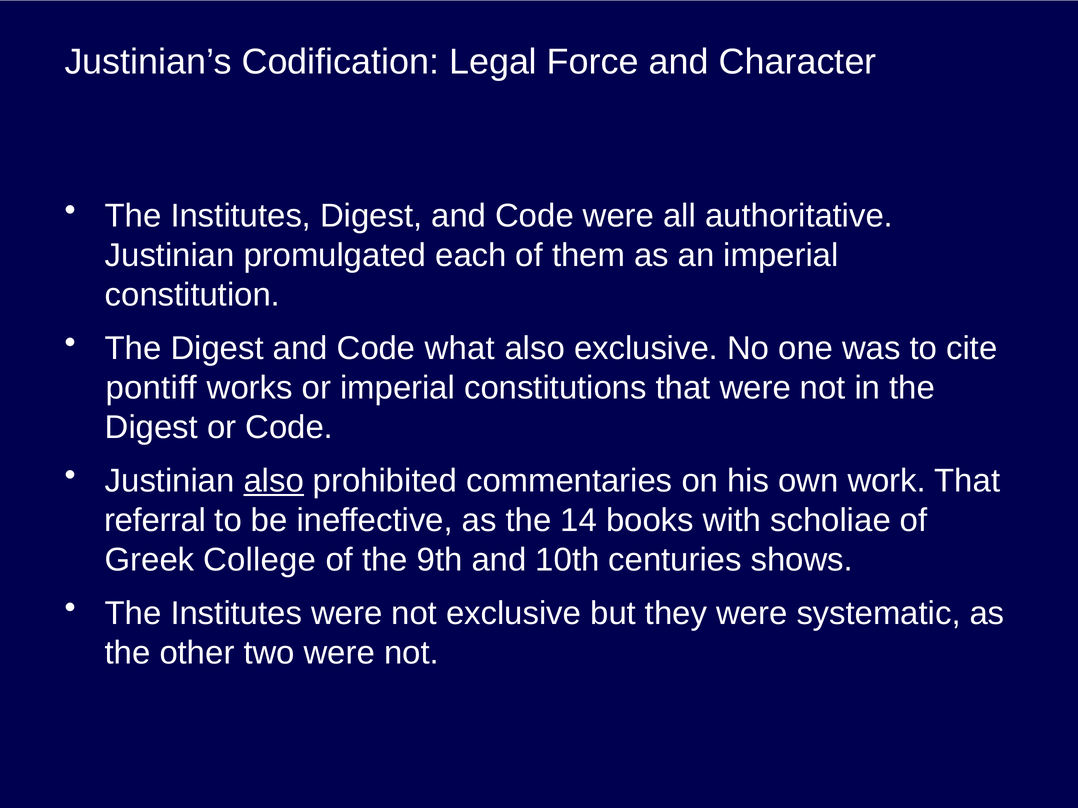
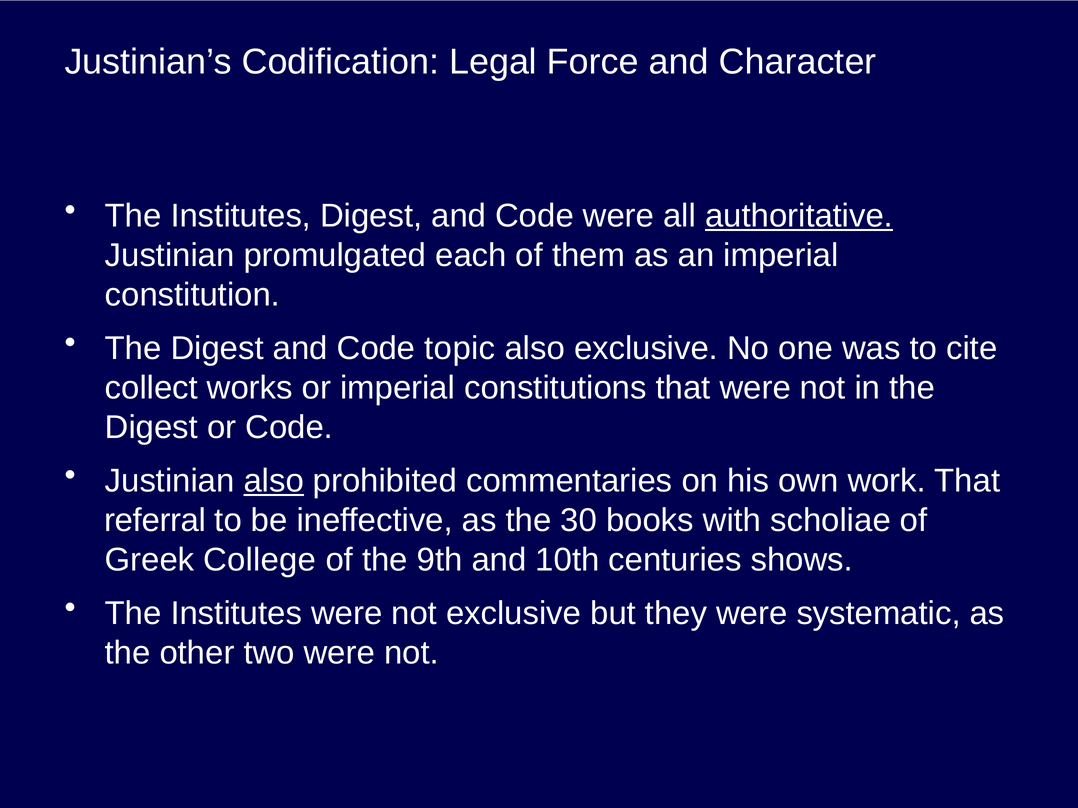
authoritative underline: none -> present (799, 216)
what: what -> topic (460, 349)
pontiff: pontiff -> collect (151, 388)
14: 14 -> 30 (579, 521)
